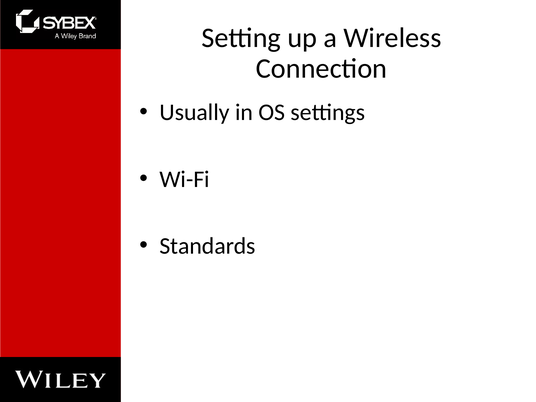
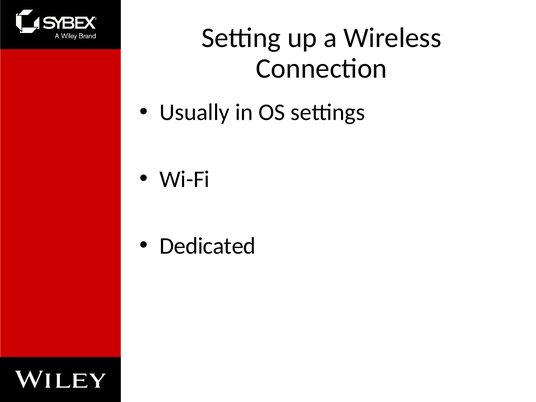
Standards: Standards -> Dedicated (208, 246)
